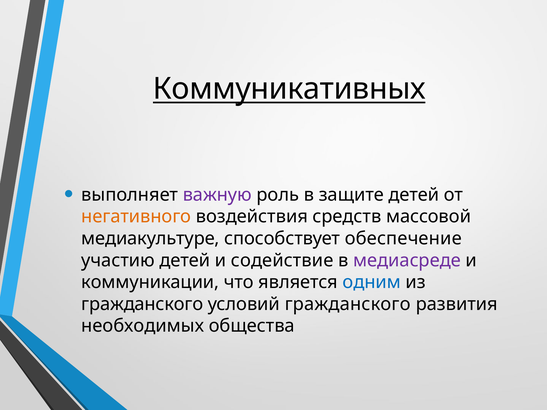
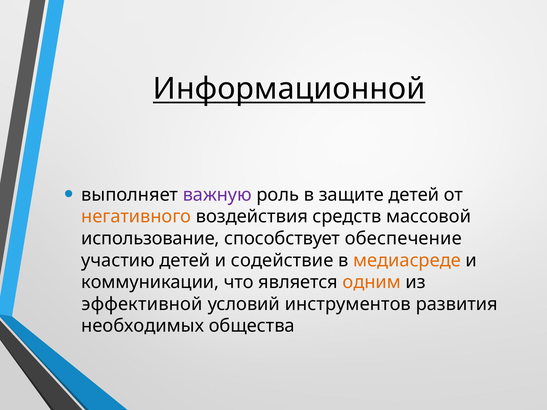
Коммуникативных: Коммуникативных -> Информационной (289, 89)
медиакультуре: медиакультуре -> использование (150, 239)
медиасреде colour: purple -> orange (407, 260)
одним colour: blue -> orange (372, 282)
гражданского: гражданского -> эффективной (142, 304)
условий гражданского: гражданского -> инструментов (348, 304)
